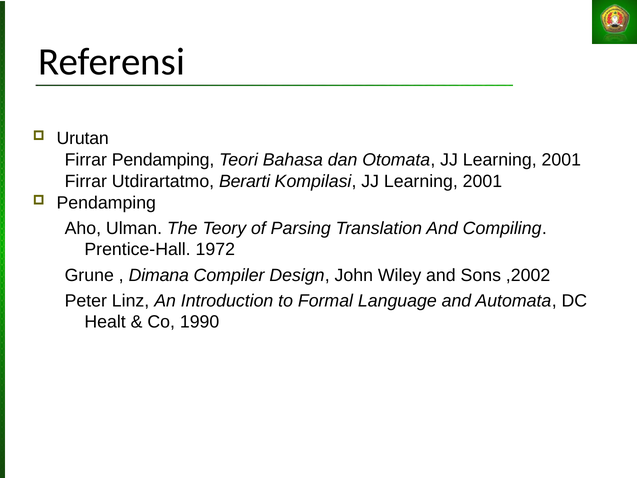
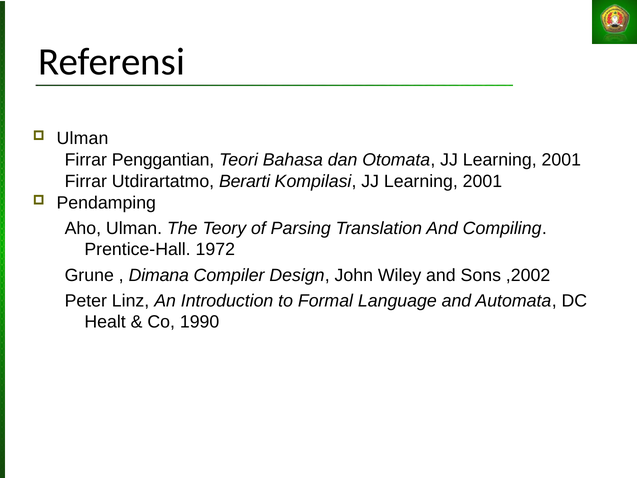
Urutan: Urutan -> Ulman (83, 138)
Firrar Pendamping: Pendamping -> Penggantian (163, 160)
